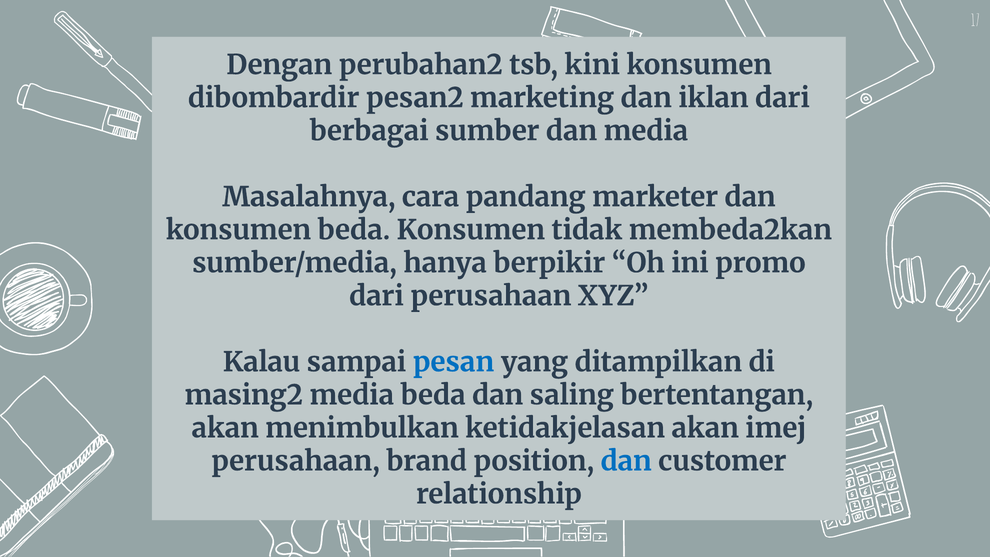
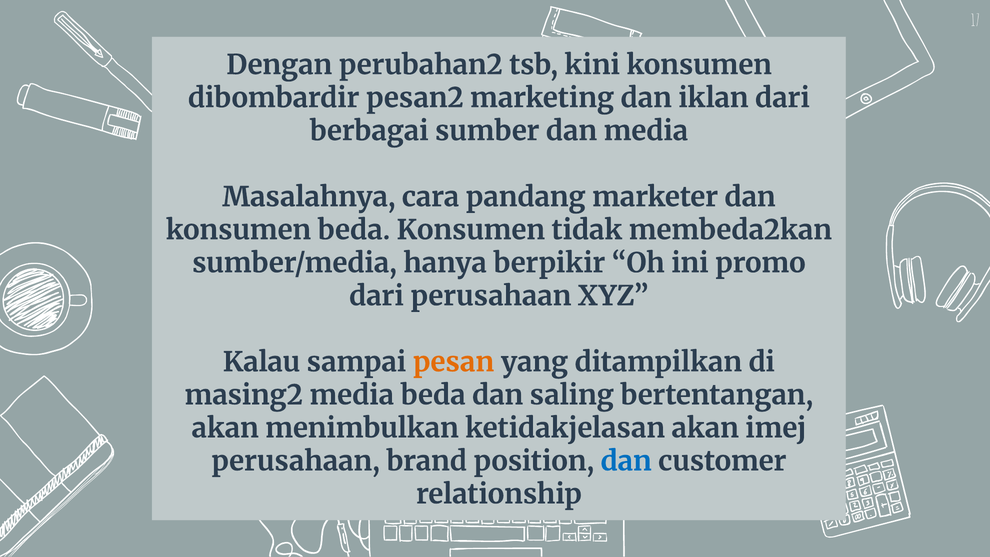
pesan colour: blue -> orange (454, 362)
